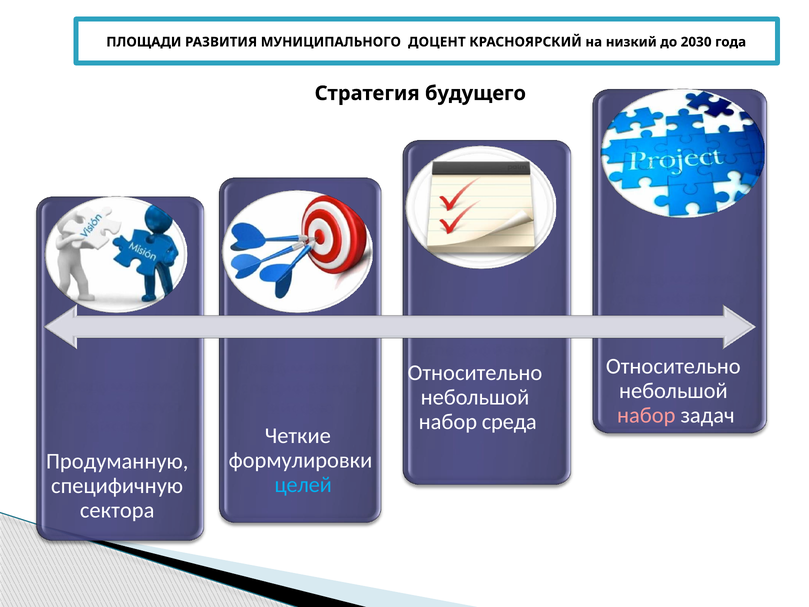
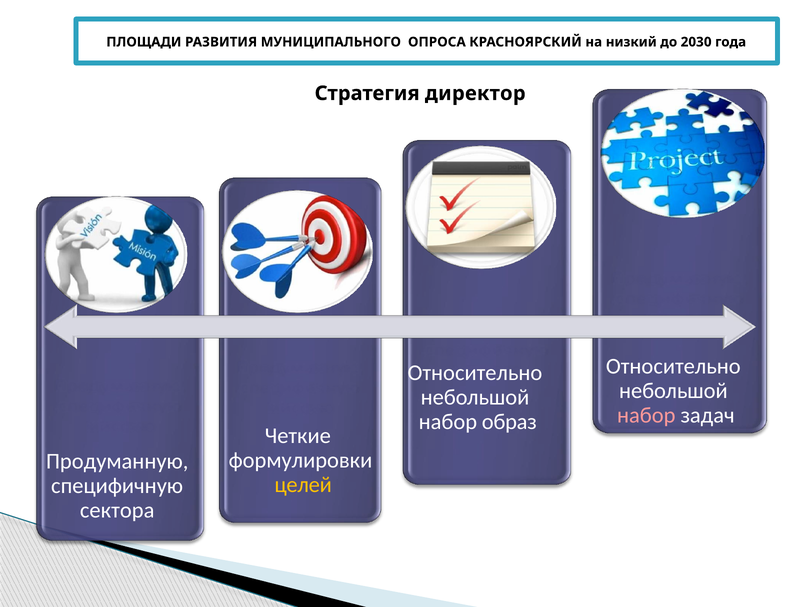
ДОЦЕНТ: ДОЦЕНТ -> ОПРОСА (437, 42)
будущего: будущего -> директор (475, 93)
среда: среда -> образ (509, 422)
целей colour: light blue -> yellow (303, 485)
